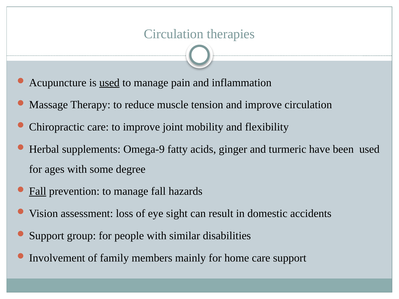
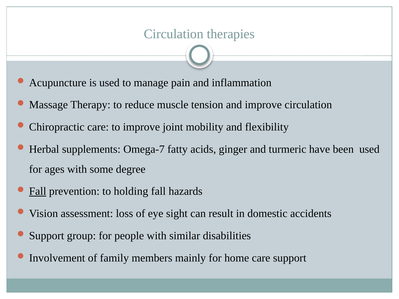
used underline: present -> none (109, 83)
Omega-9: Omega-9 -> Omega-7 (144, 149)
prevention to manage: manage -> holding (131, 191)
